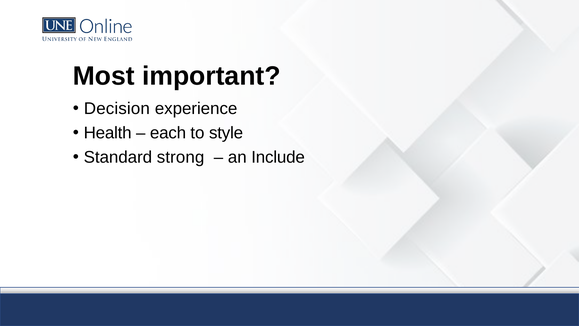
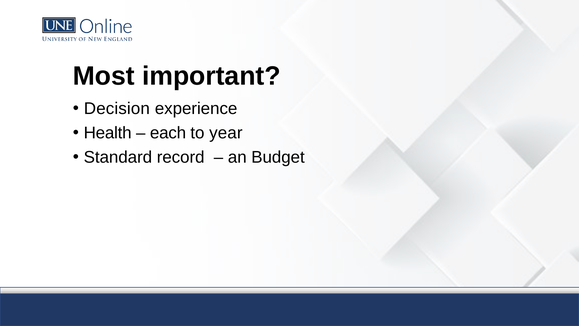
style: style -> year (226, 133)
strong: strong -> record (181, 157)
Include: Include -> Budget (278, 157)
